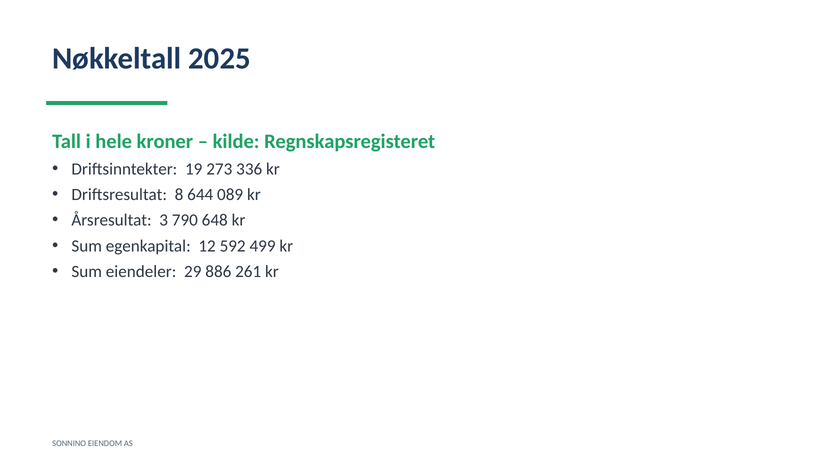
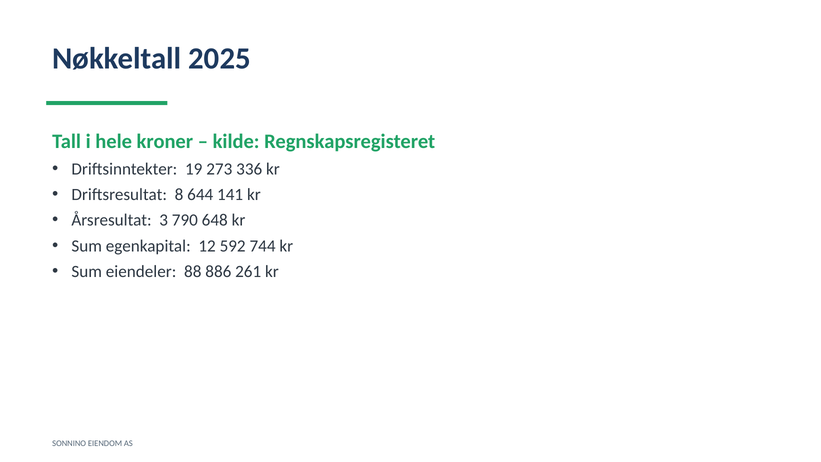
089: 089 -> 141 (230, 194)
499: 499 -> 744 (263, 246)
29: 29 -> 88 (193, 272)
